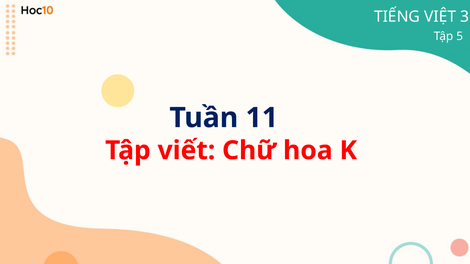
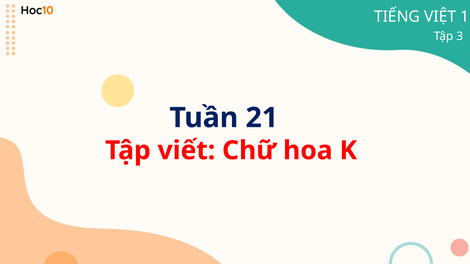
3: 3 -> 1 (465, 17)
5: 5 -> 3 (460, 36)
11: 11 -> 21 (262, 118)
